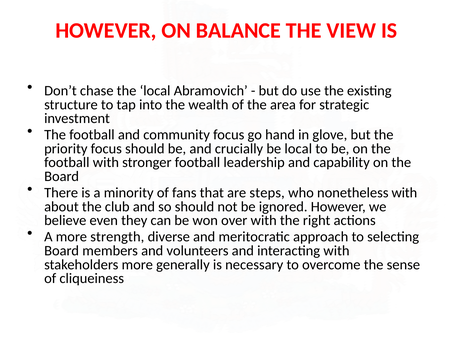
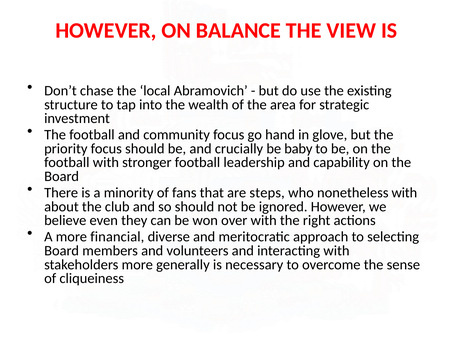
be local: local -> baby (298, 149)
strength: strength -> financial (117, 237)
